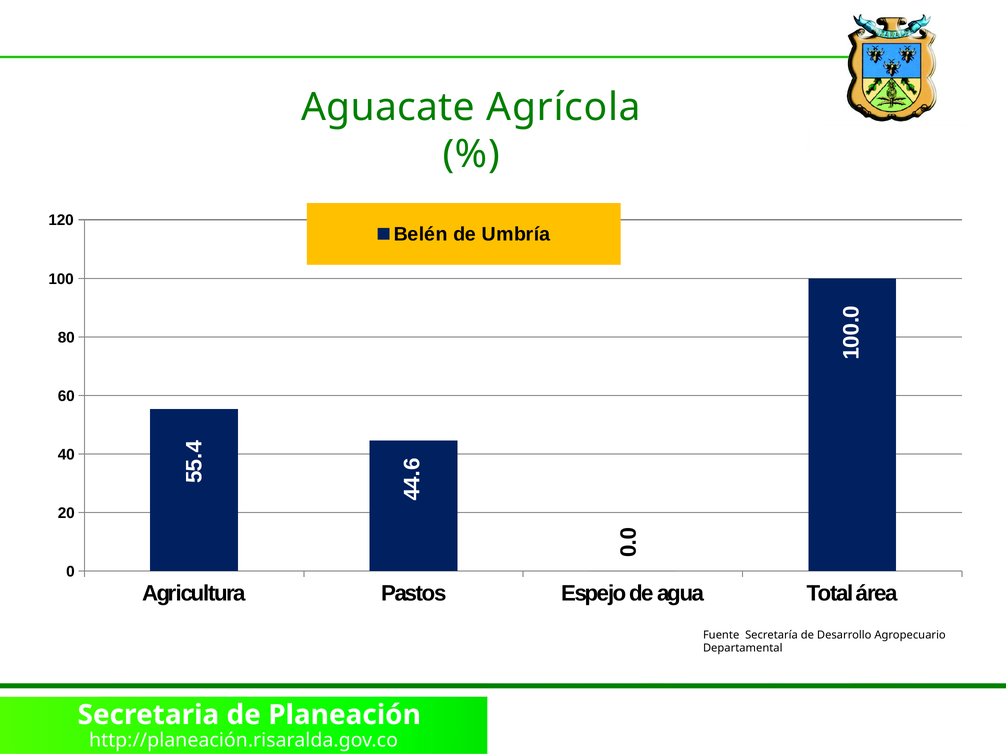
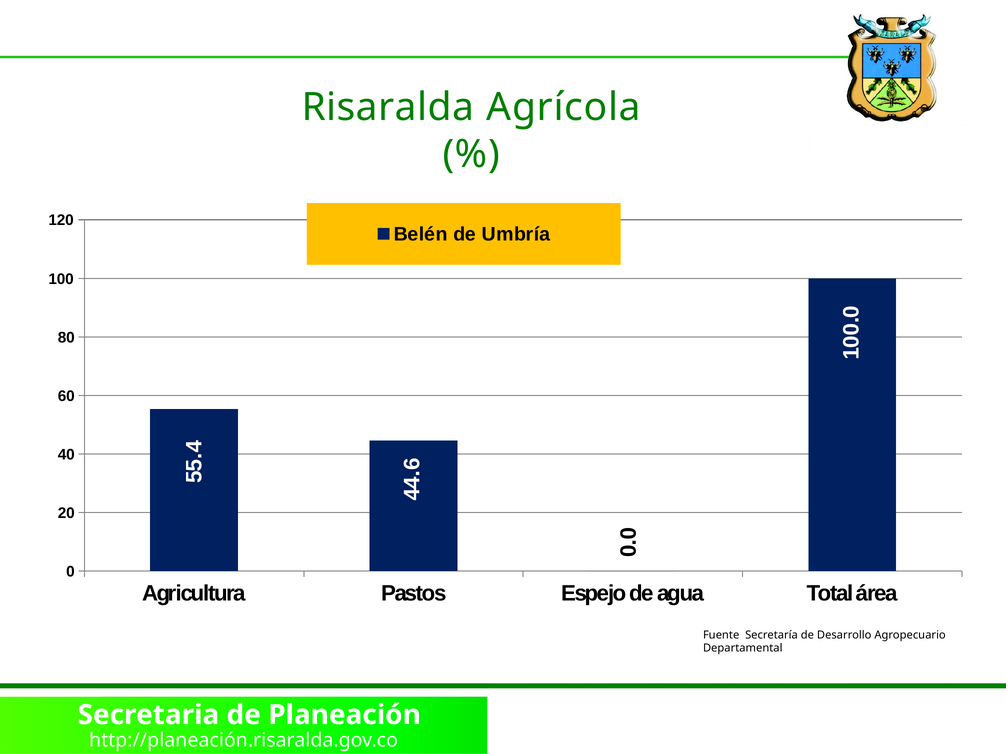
Aguacate: Aguacate -> Risaralda (388, 107)
